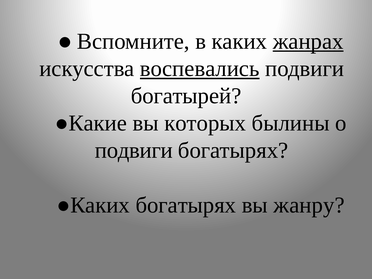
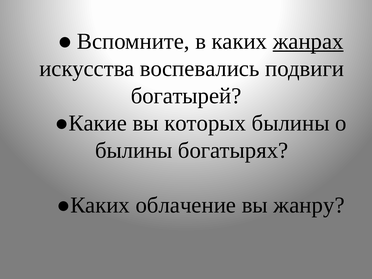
воспевались underline: present -> none (200, 69)
подвиги: подвиги -> былины (134, 150)
●Каких богатырях: богатырях -> облачение (186, 205)
